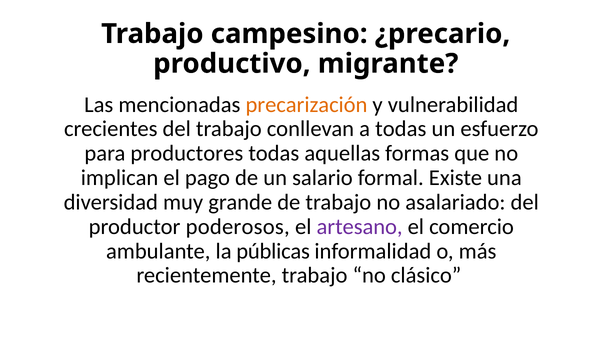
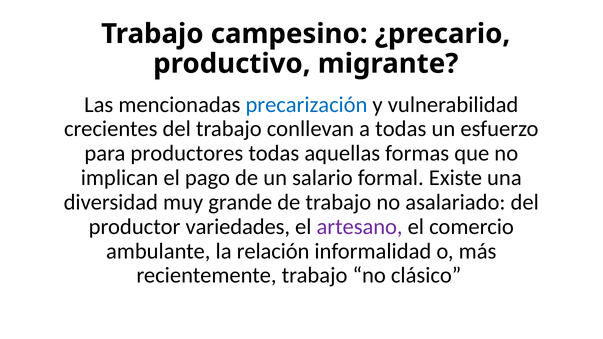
precarización colour: orange -> blue (307, 105)
poderosos: poderosos -> variedades (238, 227)
públicas: públicas -> relación (273, 251)
